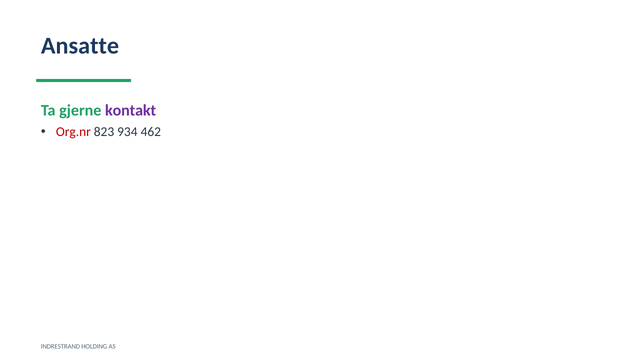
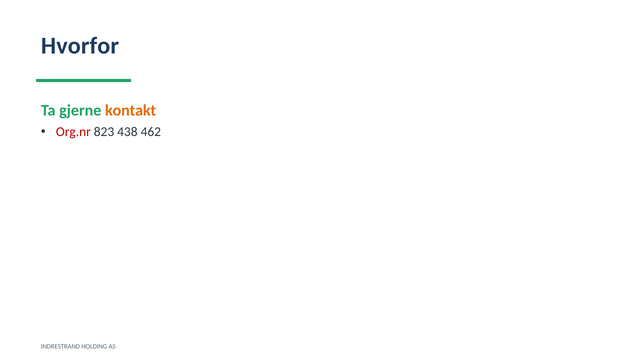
Ansatte: Ansatte -> Hvorfor (80, 46)
kontakt colour: purple -> orange (131, 111)
934: 934 -> 438 (127, 132)
